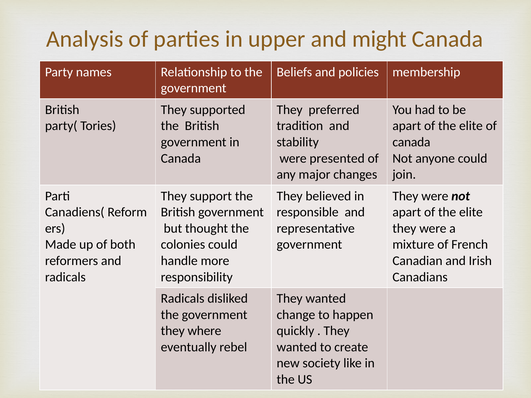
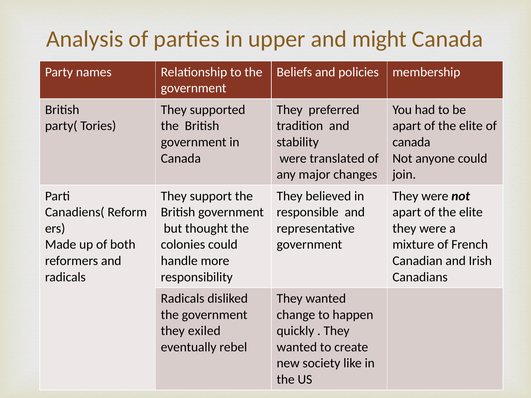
presented: presented -> translated (337, 158)
where: where -> exiled (204, 331)
